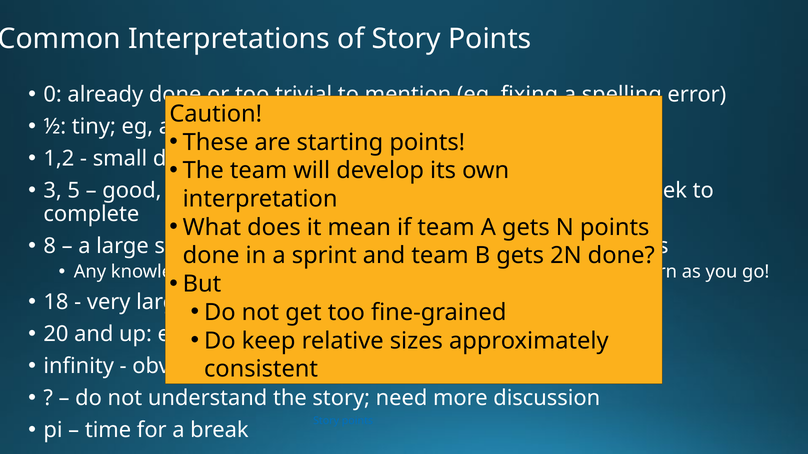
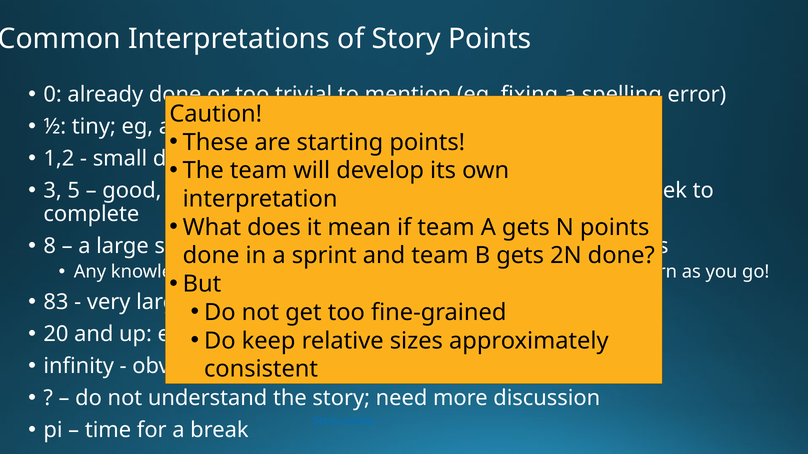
18: 18 -> 83 (56, 302)
